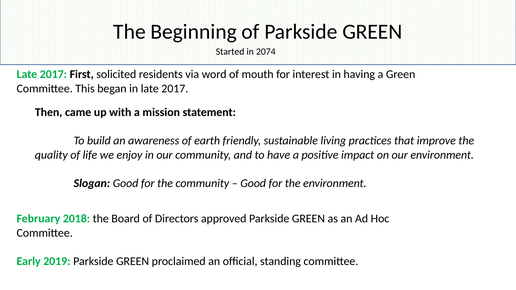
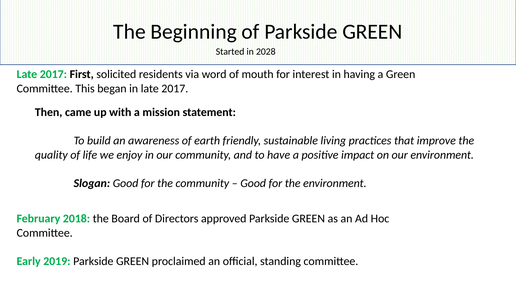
2074: 2074 -> 2028 (266, 52)
